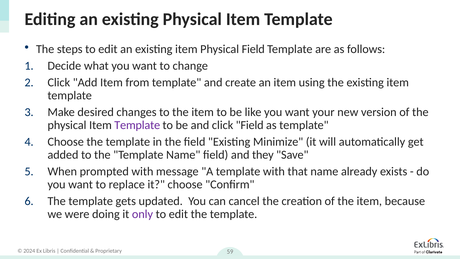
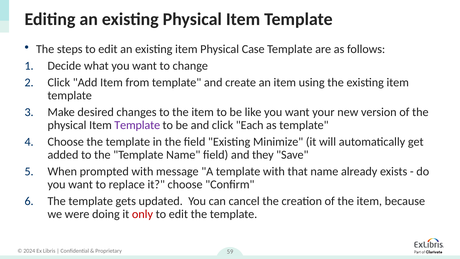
Physical Field: Field -> Case (253, 49)
click Field: Field -> Each (250, 125)
only colour: purple -> red (142, 214)
